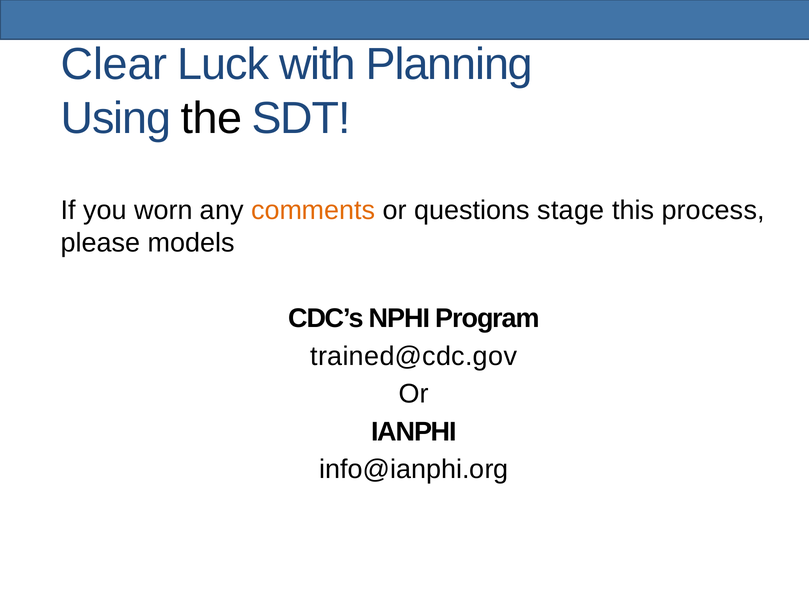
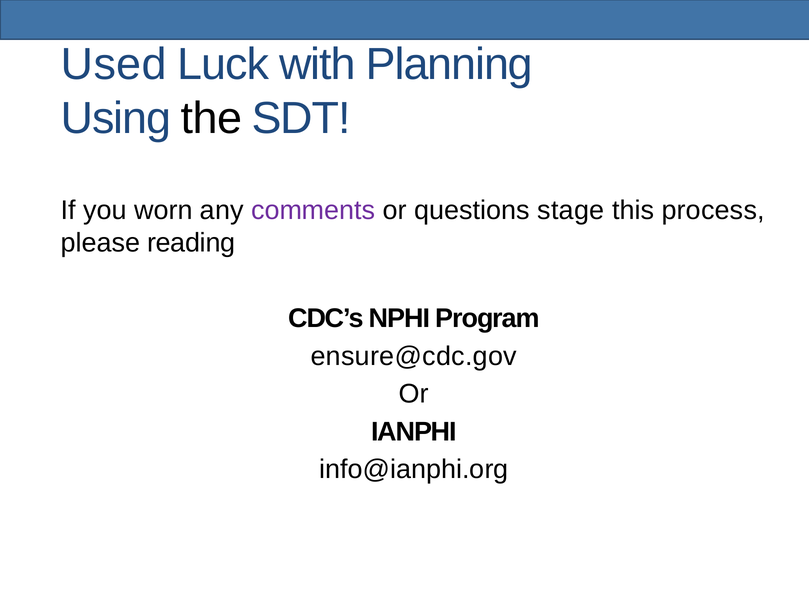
Clear: Clear -> Used (114, 64)
comments colour: orange -> purple (313, 210)
models: models -> reading (191, 243)
trained@cdc.gov: trained@cdc.gov -> ensure@cdc.gov (414, 356)
